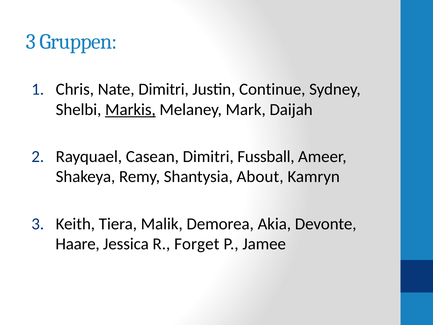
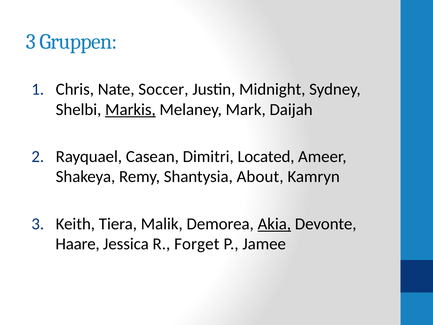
Nate Dimitri: Dimitri -> Soccer (163, 89)
Continue: Continue -> Midnight (272, 89)
Fussball: Fussball -> Located (266, 156)
Akia underline: none -> present (274, 224)
